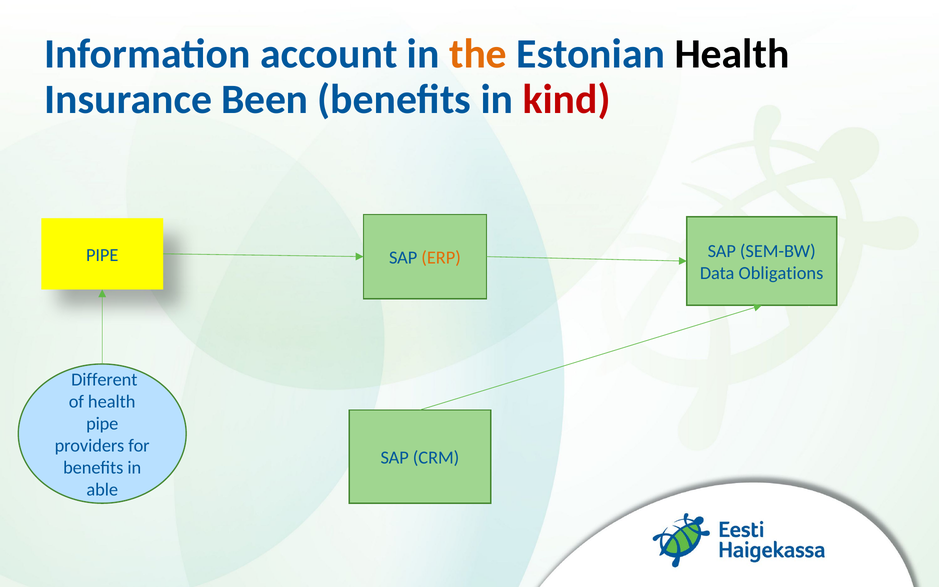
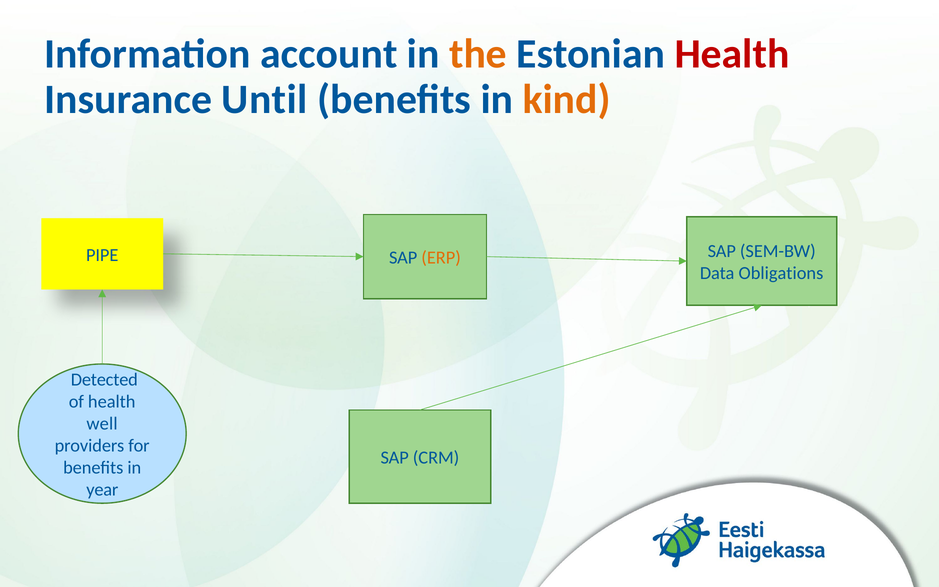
Health colour: black -> red (732, 54)
Been: Been -> Until (264, 99)
kind colour: red -> orange (567, 99)
Different: Different -> Detected (104, 380)
pipe: pipe -> well (102, 424)
able: able -> year (102, 490)
